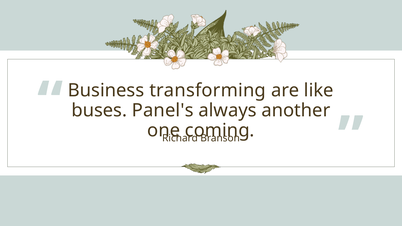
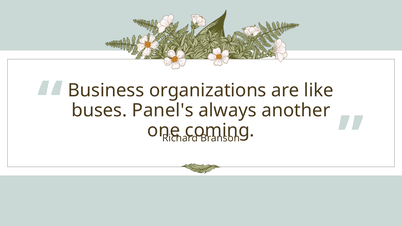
transforming: transforming -> organizations (208, 91)
